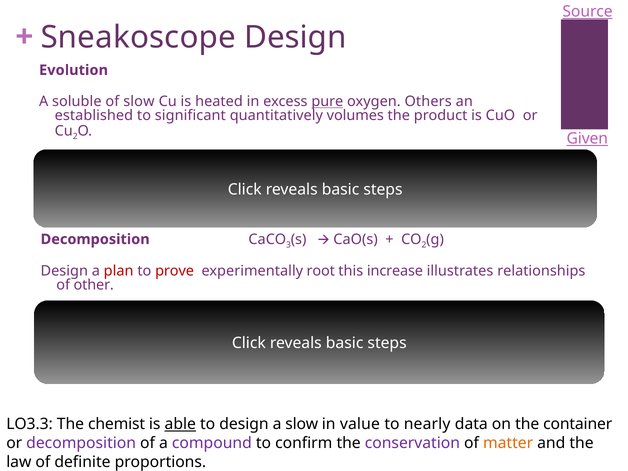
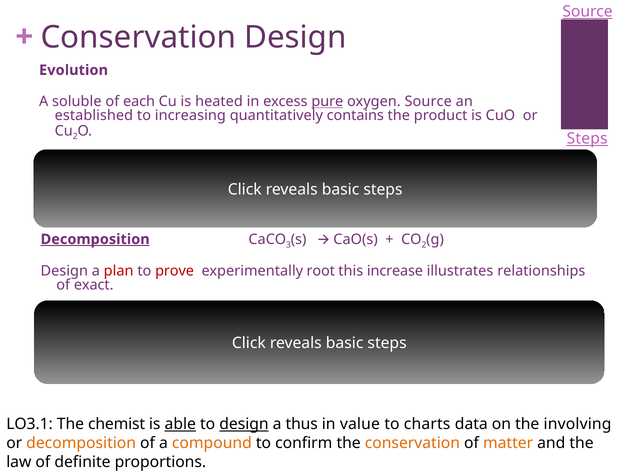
Sneakoscope: Sneakoscope -> Conservation (138, 37)
of slow: slow -> each (139, 102)
oxygen Others: Others -> Source (428, 102)
significant: significant -> increasing (190, 115)
volumes: volumes -> contains (355, 115)
Given: Given -> Steps (587, 138)
Decomposition underline: none -> present (95, 239)
other: other -> exact (94, 285)
LO3.3: LO3.3 -> LO3.1 (30, 424)
design underline: none -> present (244, 424)
a slow: slow -> thus (302, 424)
nearly: nearly -> charts (427, 424)
on the container: container -> involving (578, 424)
decomposition colour: purple -> orange (81, 443)
compound colour: purple -> orange (212, 443)
conservation colour: purple -> orange (412, 443)
